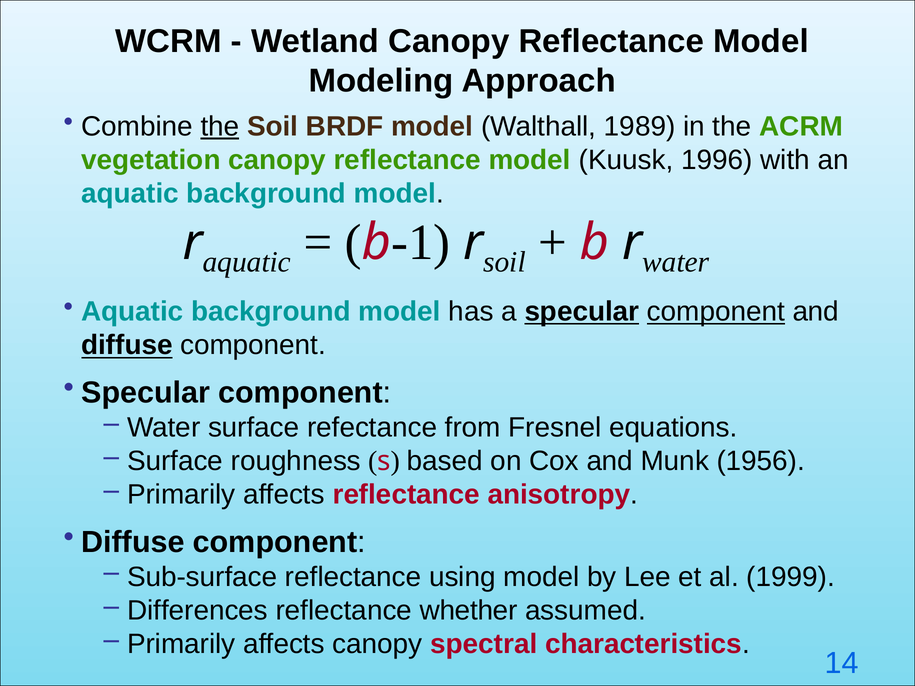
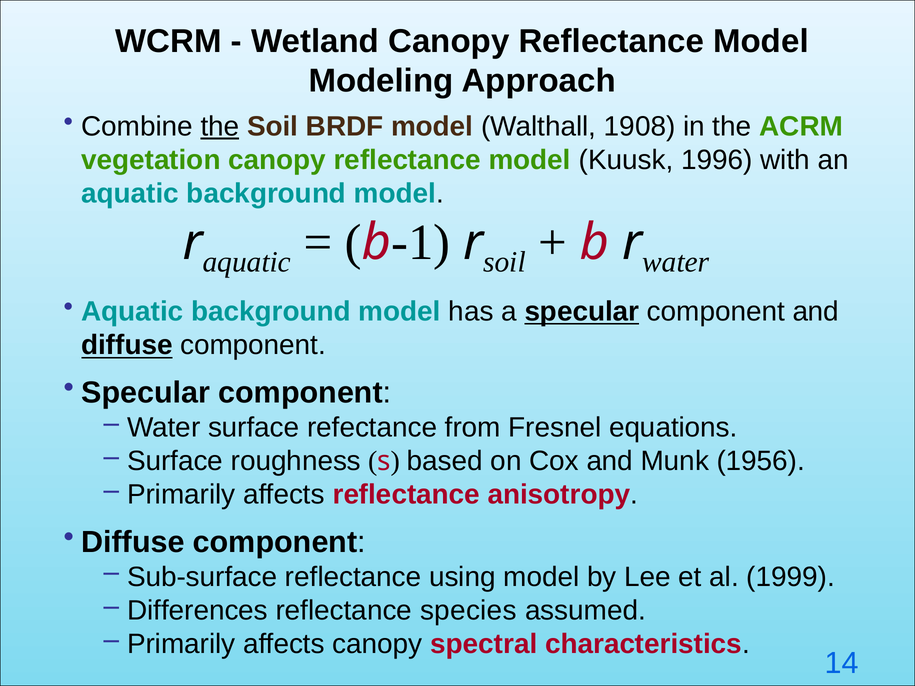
1989: 1989 -> 1908 (640, 127)
component underline: present -> none (716, 312)
whether: whether -> species (468, 611)
